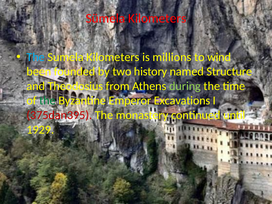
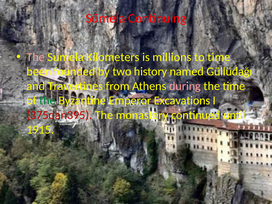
Sümela Kilometers: Kilometers -> Continuing (157, 18)
The colour: light blue -> pink (36, 57)
to wind: wind -> time (219, 57)
Structure: Structure -> Güllüdağı (229, 72)
Theodosius: Theodosius -> Travertines (75, 86)
during colour: light green -> pink (185, 86)
1929: 1929 -> 1915 (40, 130)
